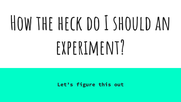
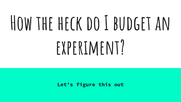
should: should -> budget (132, 24)
